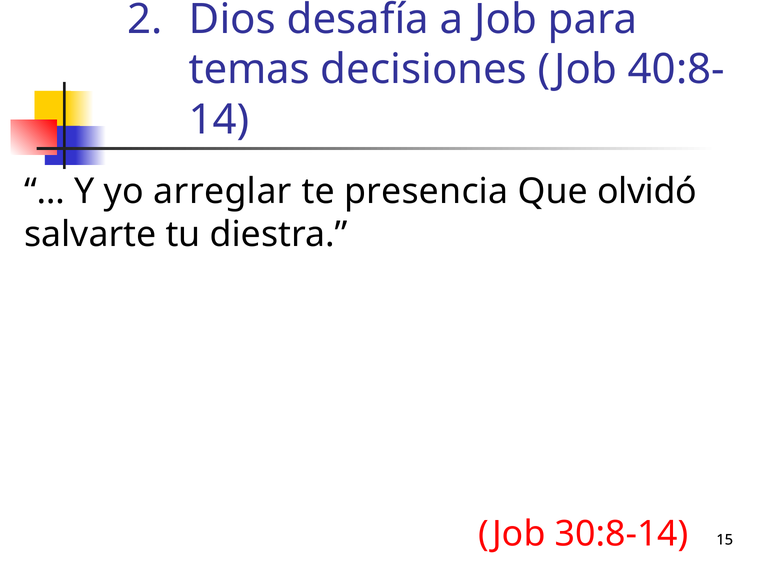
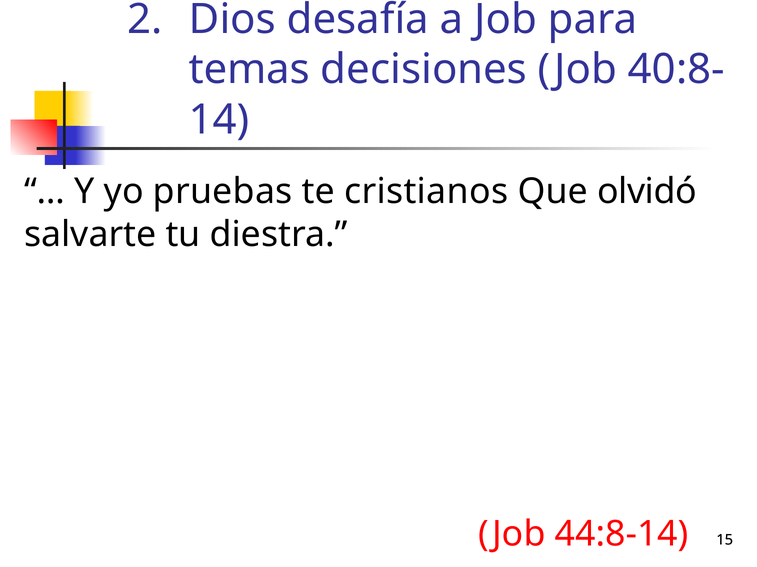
arreglar: arreglar -> pruebas (223, 192)
presencia: presencia -> cristianos (426, 192)
30:8-14: 30:8-14 -> 44:8-14 (622, 535)
